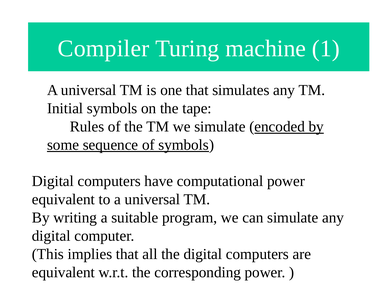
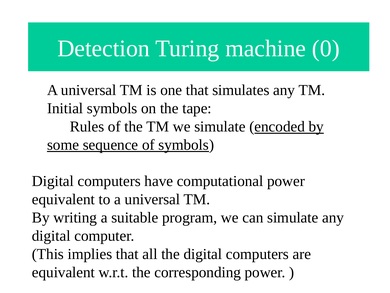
Compiler: Compiler -> Detection (104, 48)
1: 1 -> 0 (326, 48)
